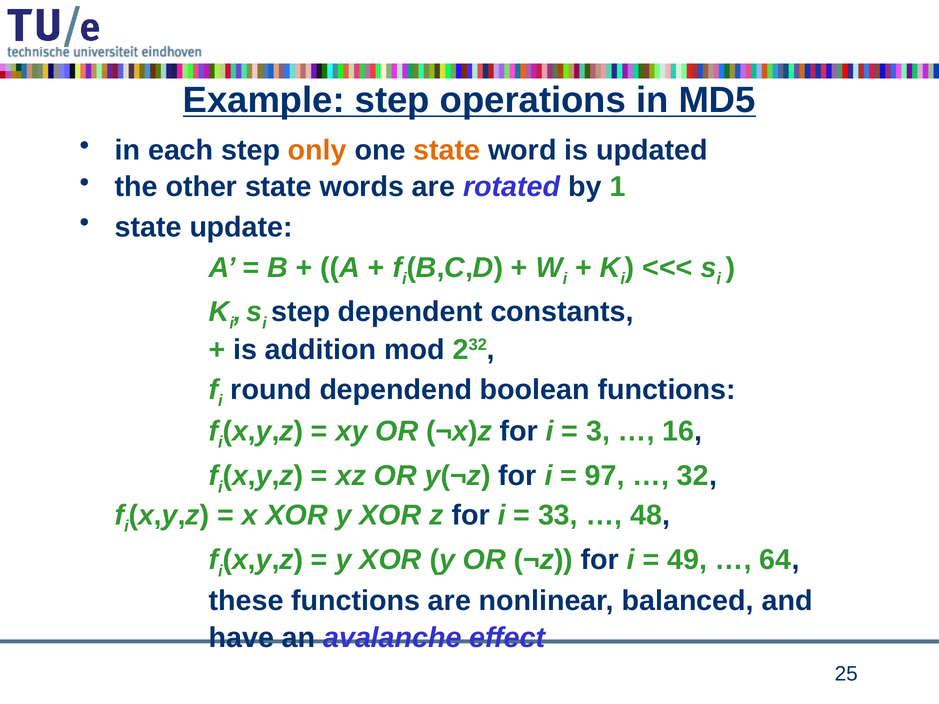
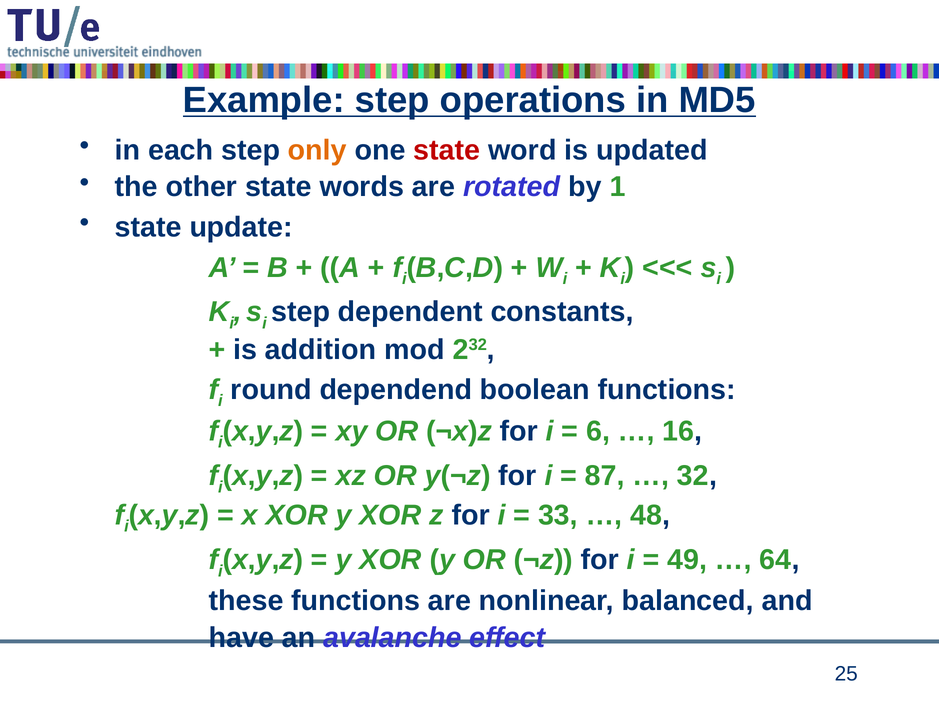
state colour: orange -> red (447, 150)
3: 3 -> 6 (598, 431)
97: 97 -> 87 (605, 476)
